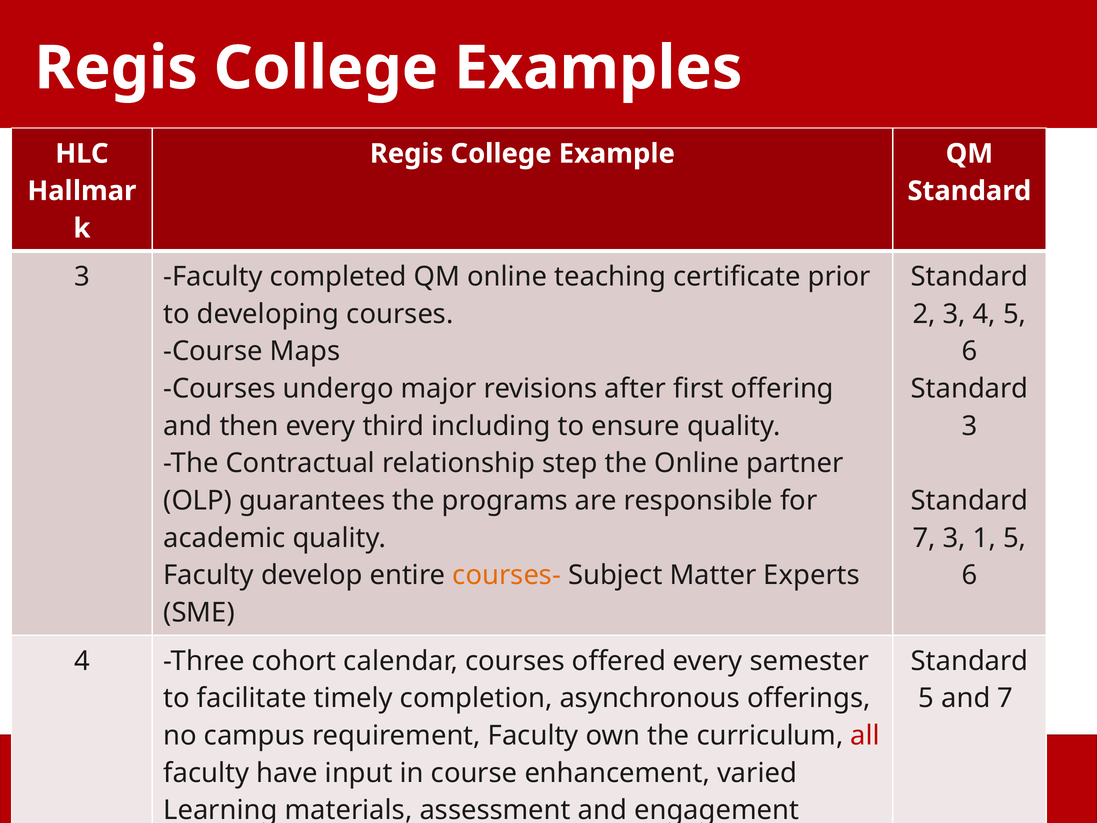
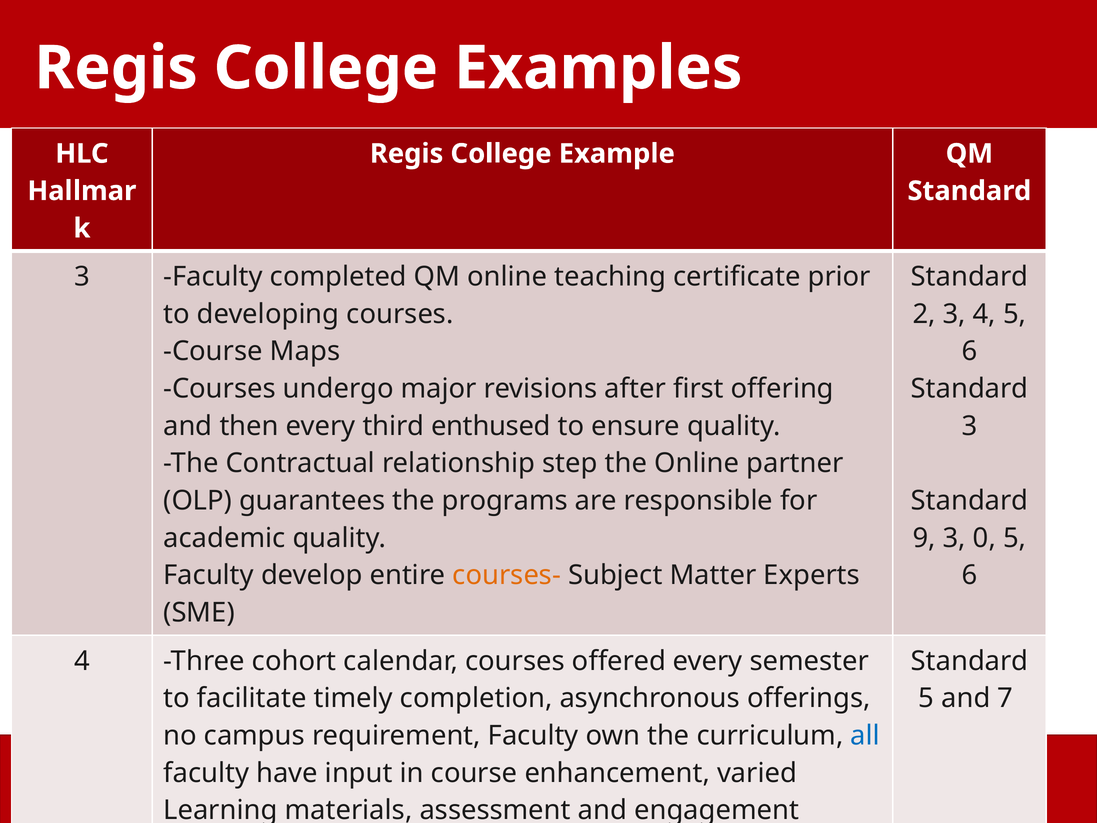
including: including -> enthused (491, 426)
7: 7 -> 9 (924, 538)
1: 1 -> 0 (984, 538)
all colour: red -> blue (865, 735)
